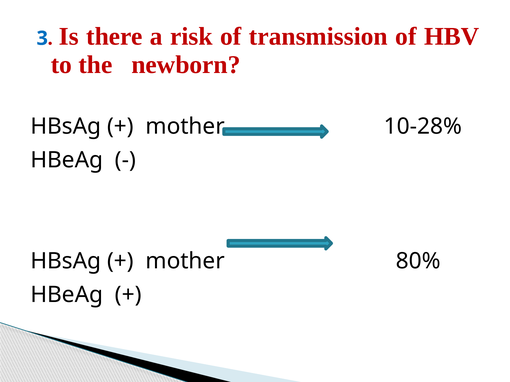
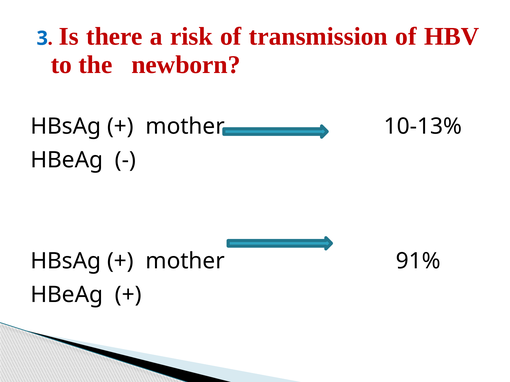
10-28%: 10-28% -> 10-13% (423, 127)
80%: 80% -> 91% (418, 261)
